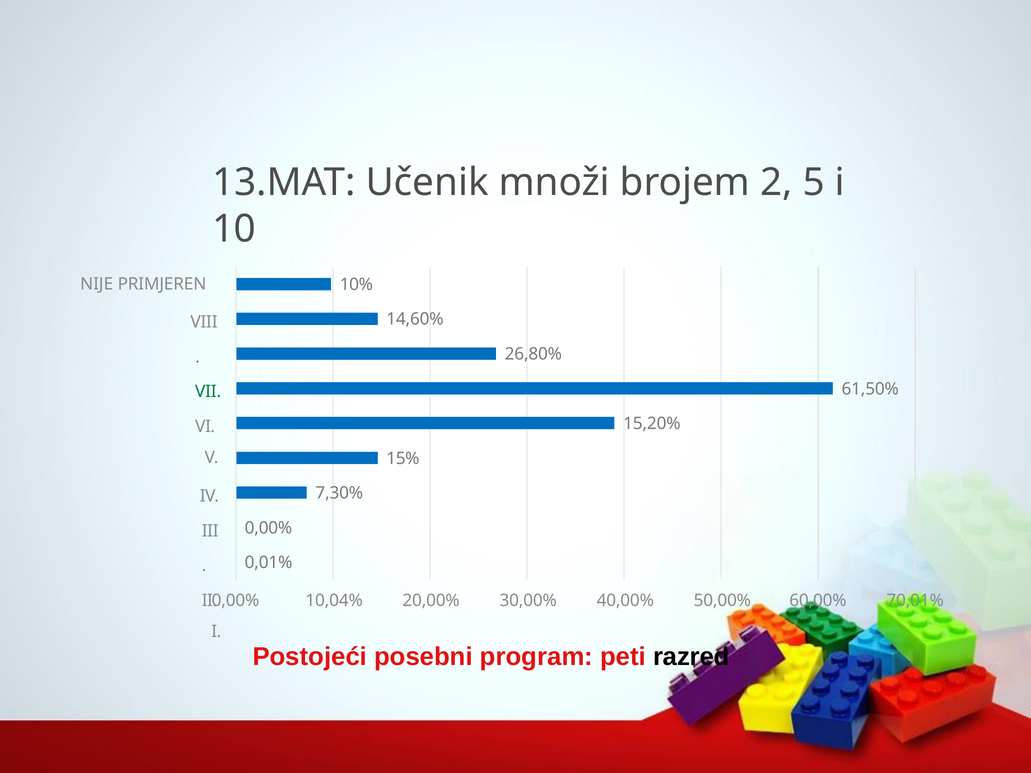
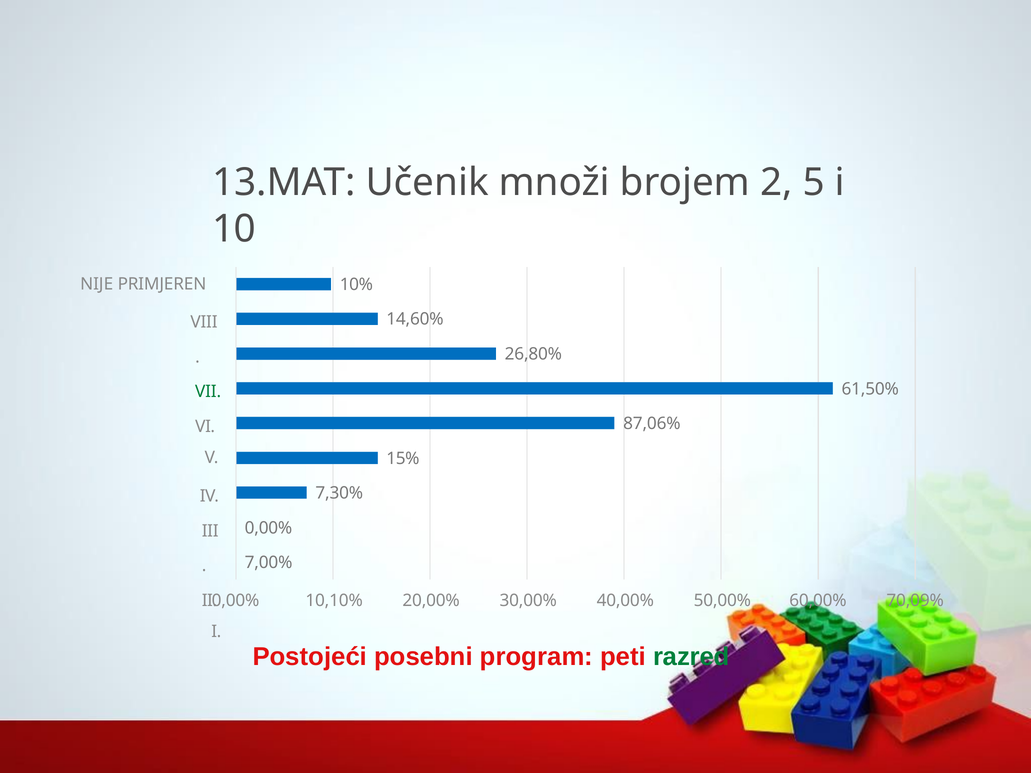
15,20%: 15,20% -> 87,06% (652, 424)
0,01%: 0,01% -> 7,00% (269, 563)
10,04%: 10,04% -> 10,10% (334, 601)
70,01%: 70,01% -> 70,09% (915, 601)
razred colour: black -> green (691, 657)
